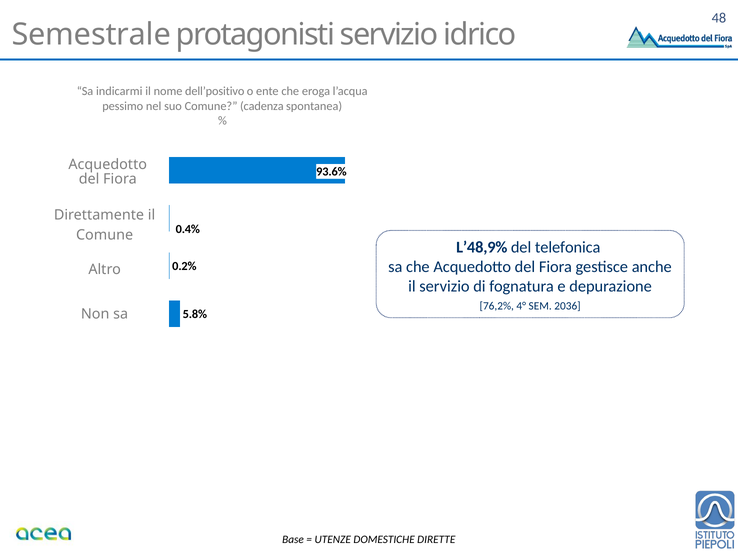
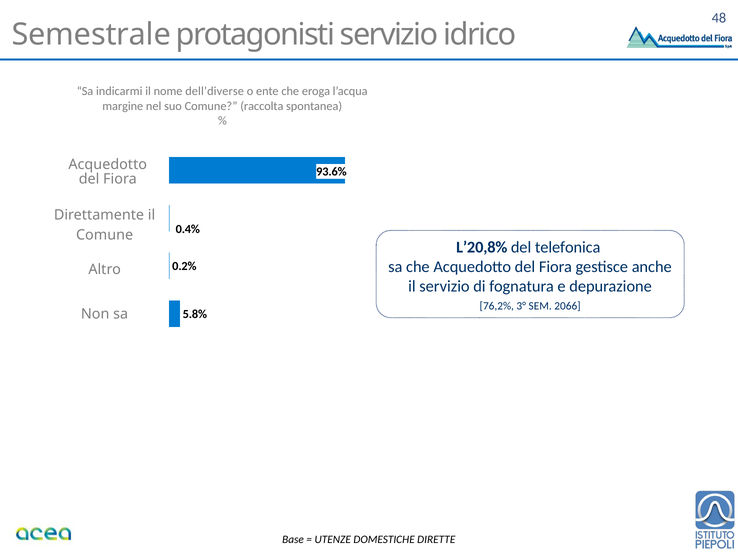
dell’positivo: dell’positivo -> dell’diverse (215, 91)
pessimo: pessimo -> margine (123, 106)
cadenza: cadenza -> raccolta (262, 106)
L’48,9%: L’48,9% -> L’20,8% (482, 247)
4°: 4° -> 3° (521, 306)
2036: 2036 -> 2066 (568, 306)
